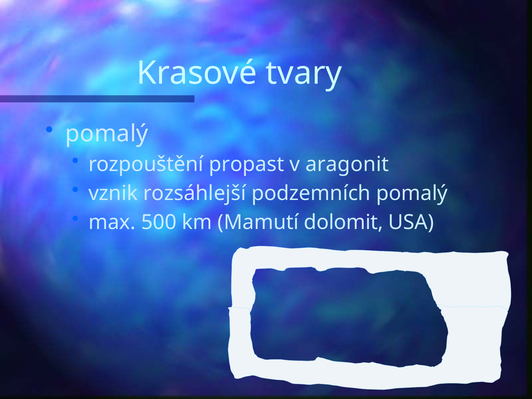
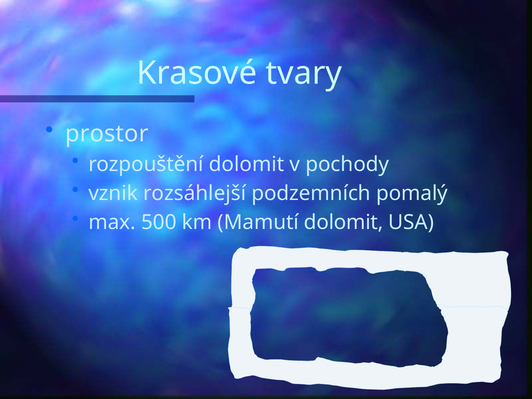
pomalý: pomalý -> prostor (107, 134)
rozpouštění propast: propast -> dolomit (247, 164)
aragonit: aragonit -> pochody (347, 164)
